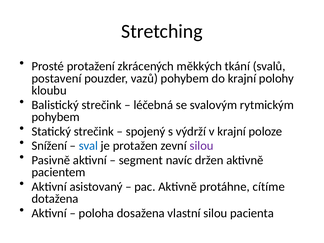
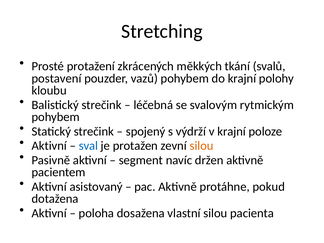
Snížení: Snížení -> Aktivní (49, 146)
silou colour: purple -> orange (202, 146)
cítíme: cítíme -> pokud (269, 187)
